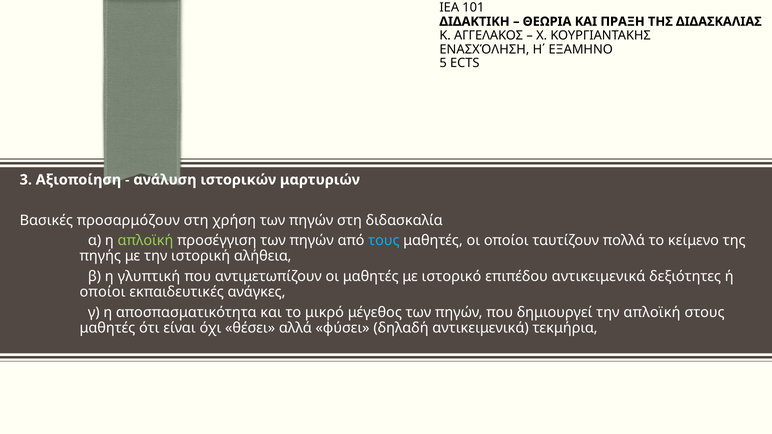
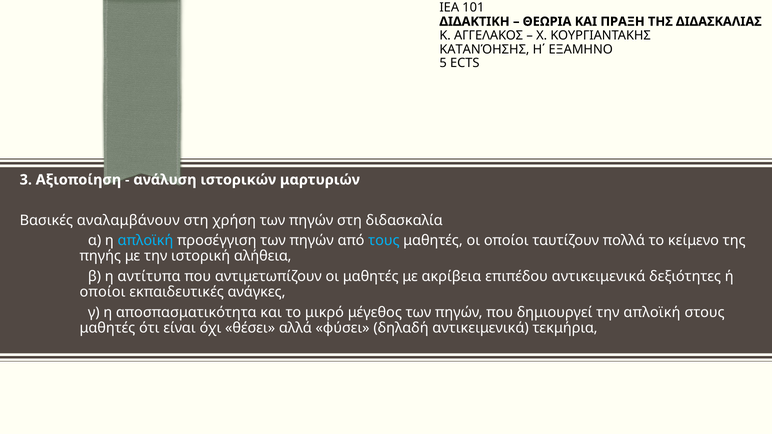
ΕΝΑΣΧΌΛΗΣΗ: ΕΝΑΣΧΌΛΗΣΗ -> ΚΑΤΑΝΌΗΣΗΣ (484, 49)
προσαρμόζουν: προσαρμόζουν -> αναλαμβάνουν (128, 220)
απλοϊκή colour: light green -> light blue (145, 241)
γλυπτική: γλυπτική -> αντίτυπα (149, 277)
ιστορικό: ιστορικό -> ακρίβεια (451, 277)
